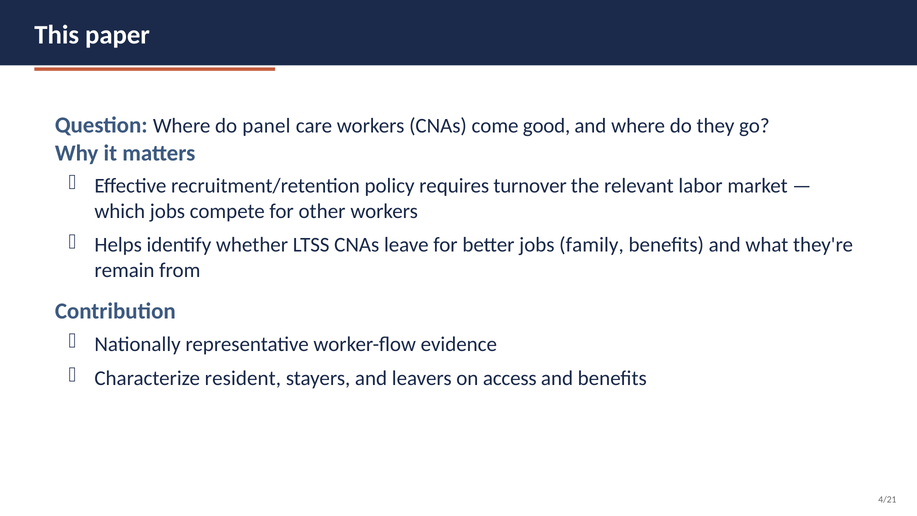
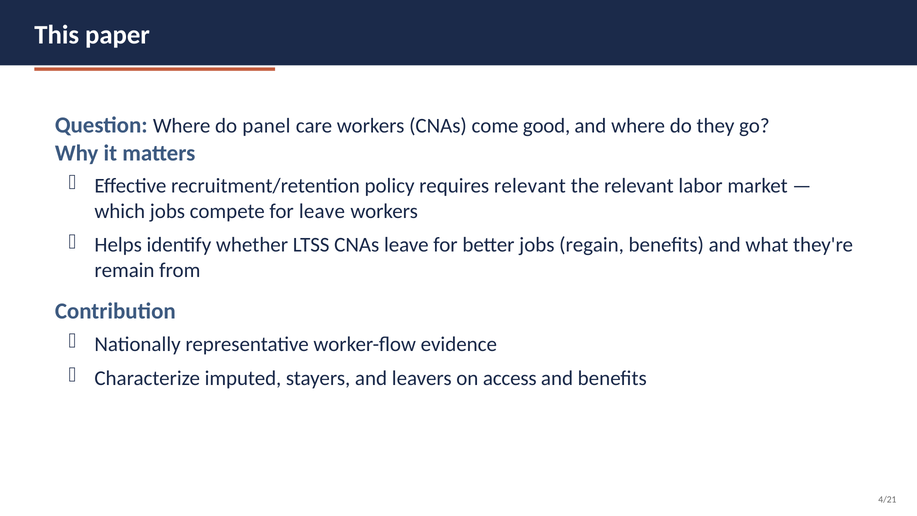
requires turnover: turnover -> relevant (530, 186)
for other: other -> leave (322, 211)
family: family -> regain (592, 245)
resident: resident -> imputed (243, 378)
